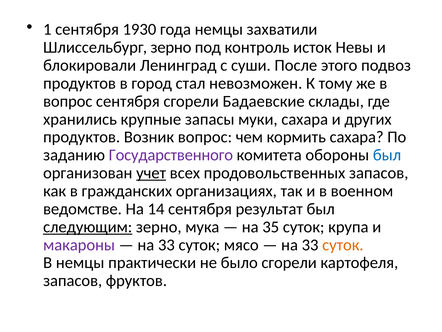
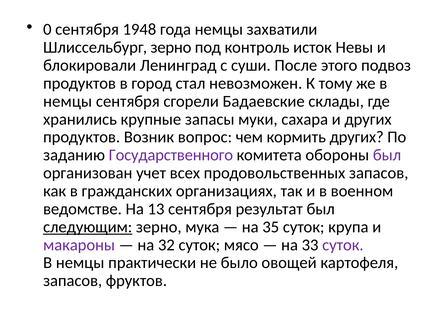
1: 1 -> 0 (47, 29)
1930: 1930 -> 1948 (139, 29)
вопрос: вопрос -> немцы (68, 101)
кормить сахара: сахара -> других (357, 137)
был colour: blue -> purple (387, 155)
учет underline: present -> none (151, 173)
14: 14 -> 13 (156, 209)
33: 33 -> 32 (166, 244)
суток colour: orange -> purple (343, 244)
было сгорели: сгорели -> овощей (289, 262)
